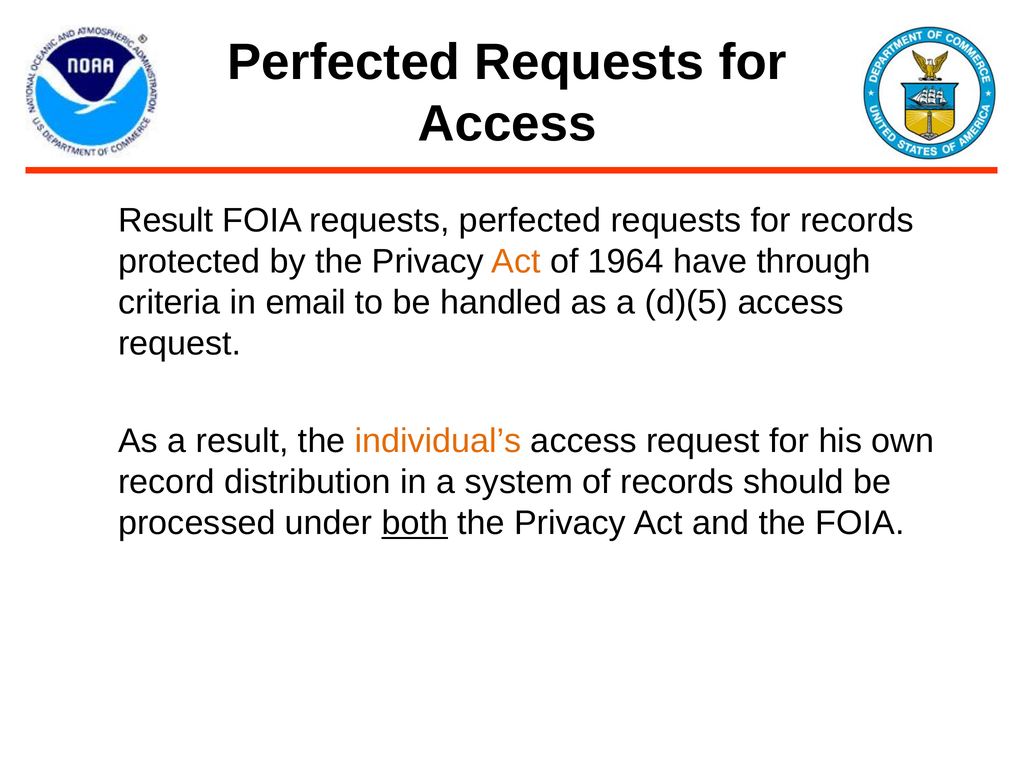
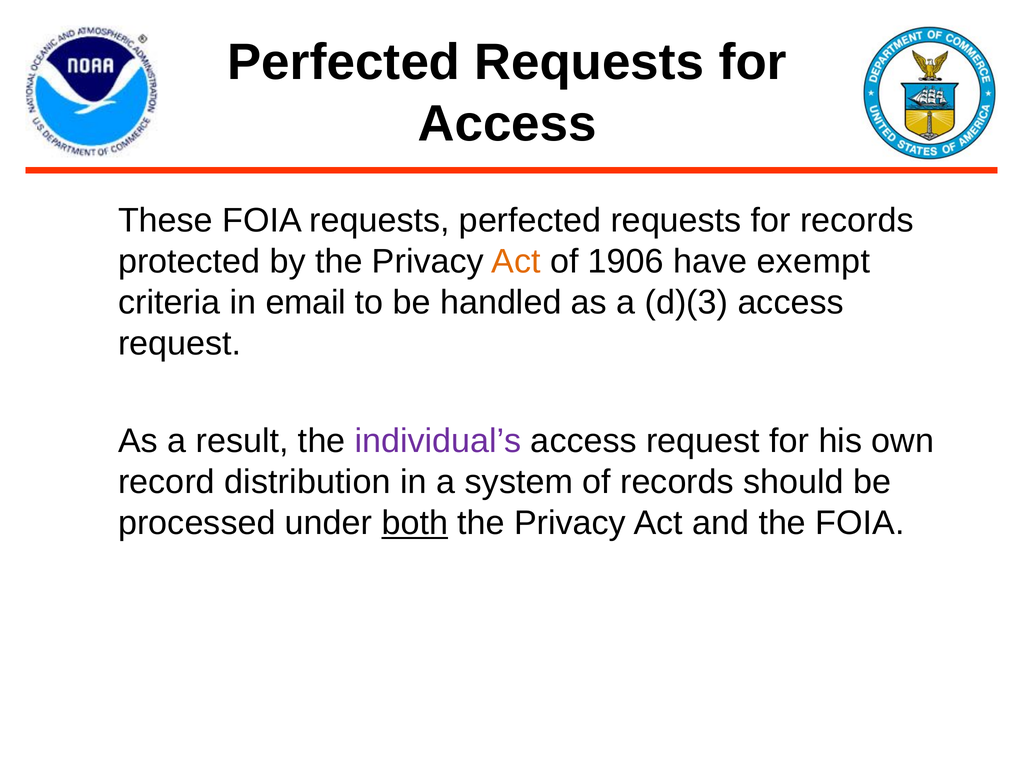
Result: Result -> These (166, 221)
1964: 1964 -> 1906 (626, 262)
through: through -> exempt (813, 262)
d)(5: d)(5 -> d)(3 (686, 302)
individual’s colour: orange -> purple (438, 441)
